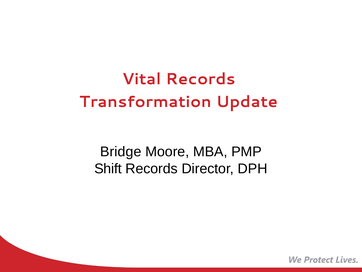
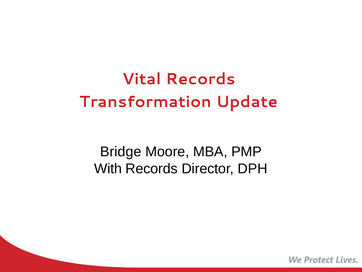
Shift: Shift -> With (108, 168)
